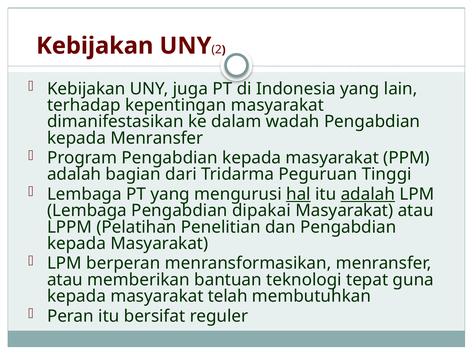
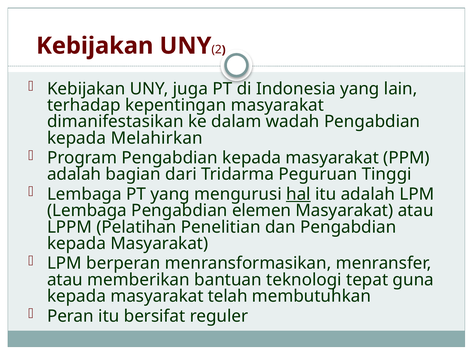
kepada Menransfer: Menransfer -> Melahirkan (157, 138)
adalah underline: present -> none (368, 194)
dipakai: dipakai -> elemen (262, 210)
